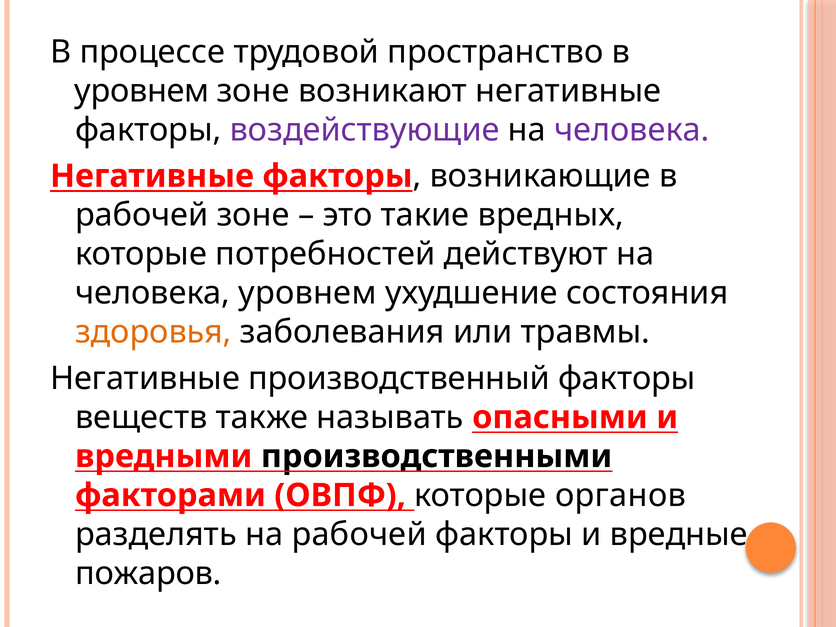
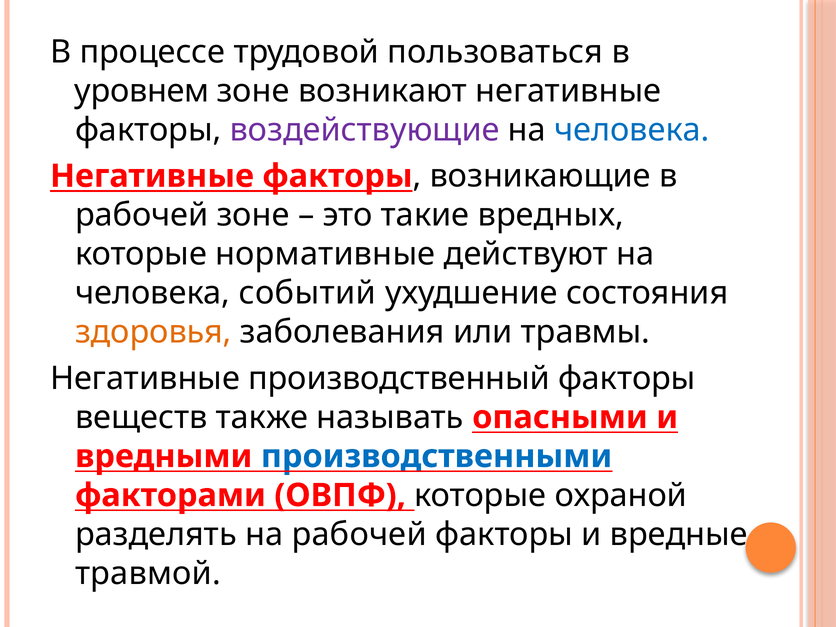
пространство: пространство -> пользоваться (495, 52)
человека colour: purple -> blue (632, 130)
потребностей: потребностей -> нормативные (325, 254)
человека уровнем: уровнем -> событий (307, 293)
производственными colour: black -> blue (437, 456)
органов: органов -> охраной (621, 495)
пожаров: пожаров -> травмой (148, 573)
